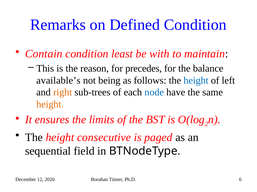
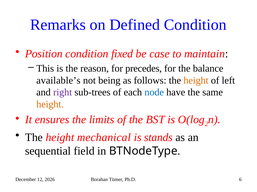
Contain: Contain -> Position (44, 54)
least: least -> fixed (122, 54)
with: with -> case (160, 54)
height colour: blue -> orange (196, 81)
right colour: orange -> purple (63, 93)
consecutive: consecutive -> mechanical (104, 138)
paged: paged -> stands (158, 138)
